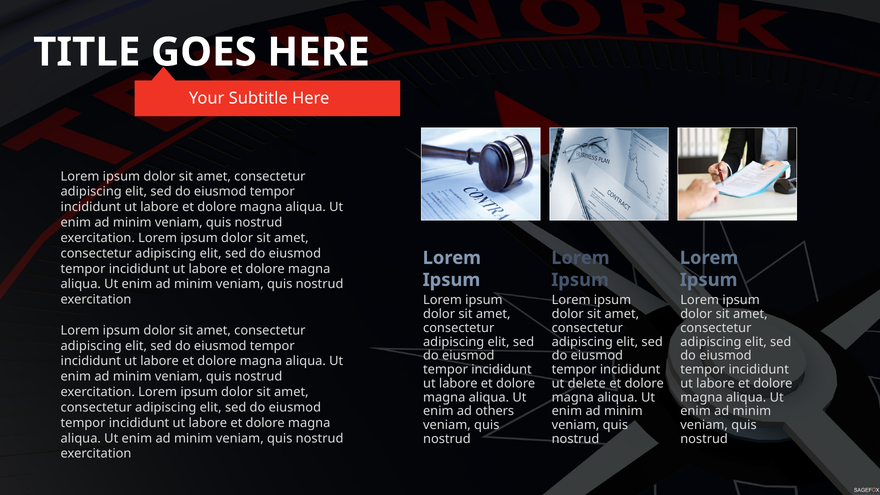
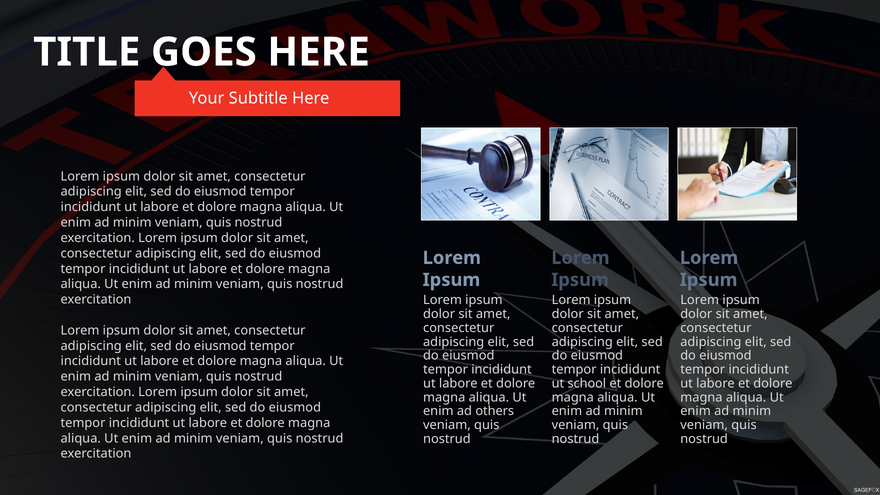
delete: delete -> school (587, 383)
